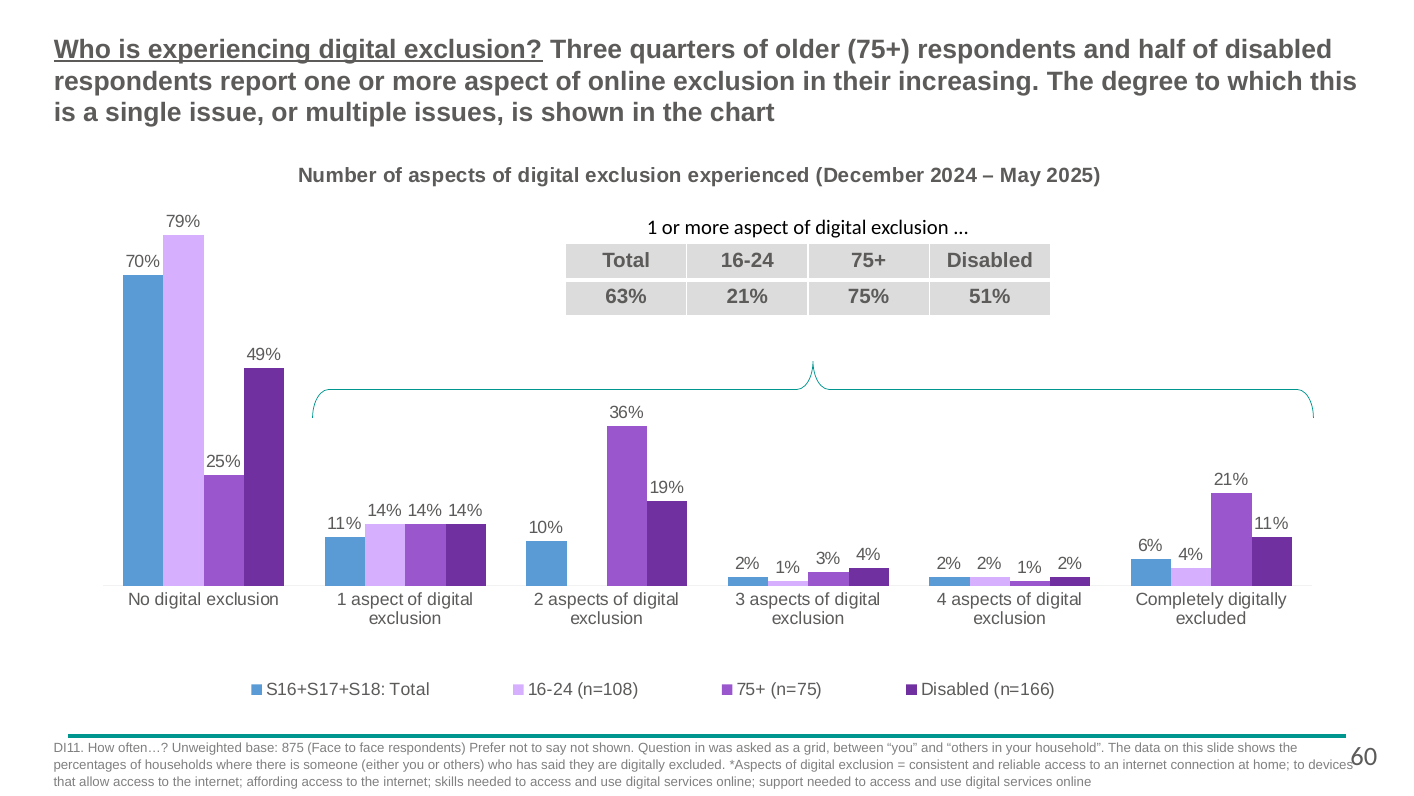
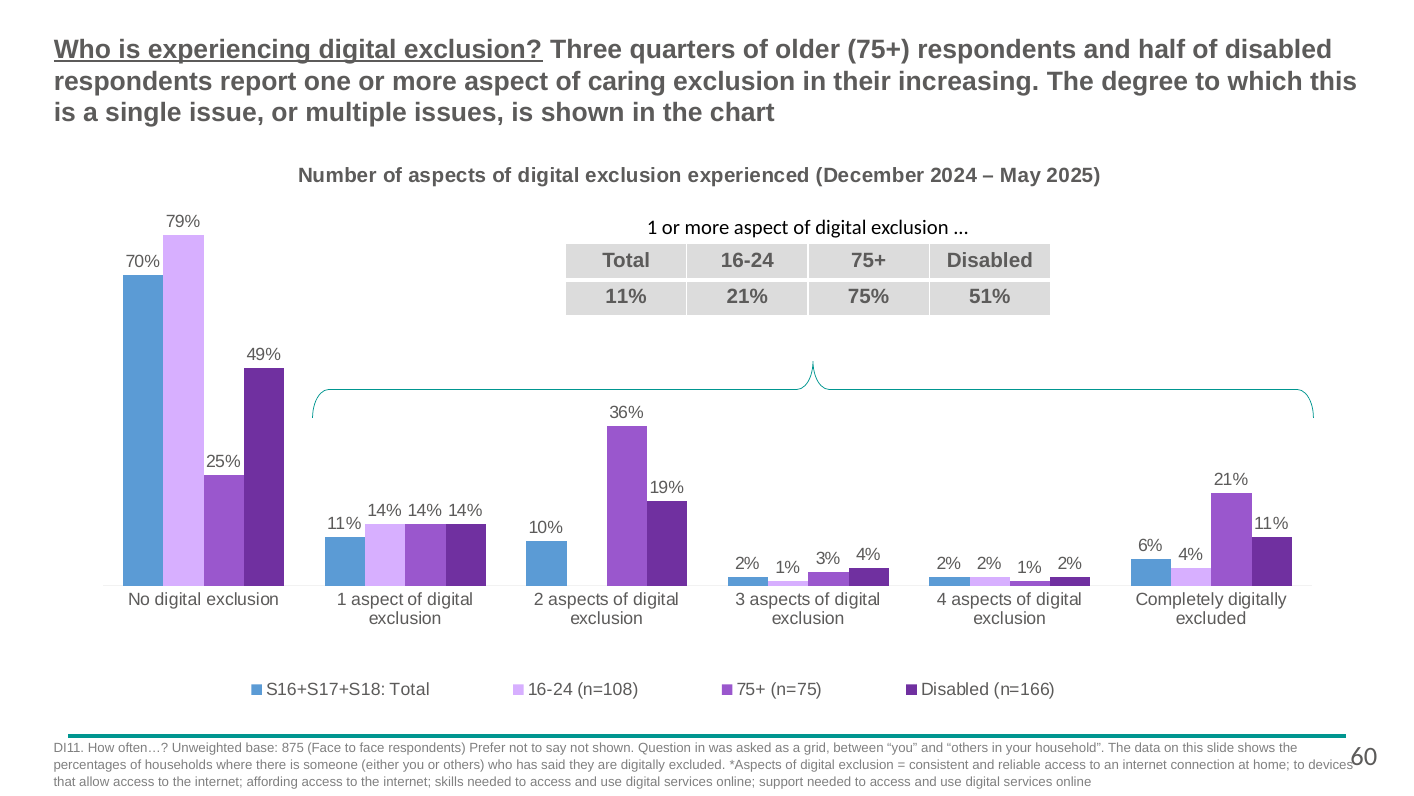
of online: online -> caring (627, 81)
63%: 63% -> 11% (626, 297)
